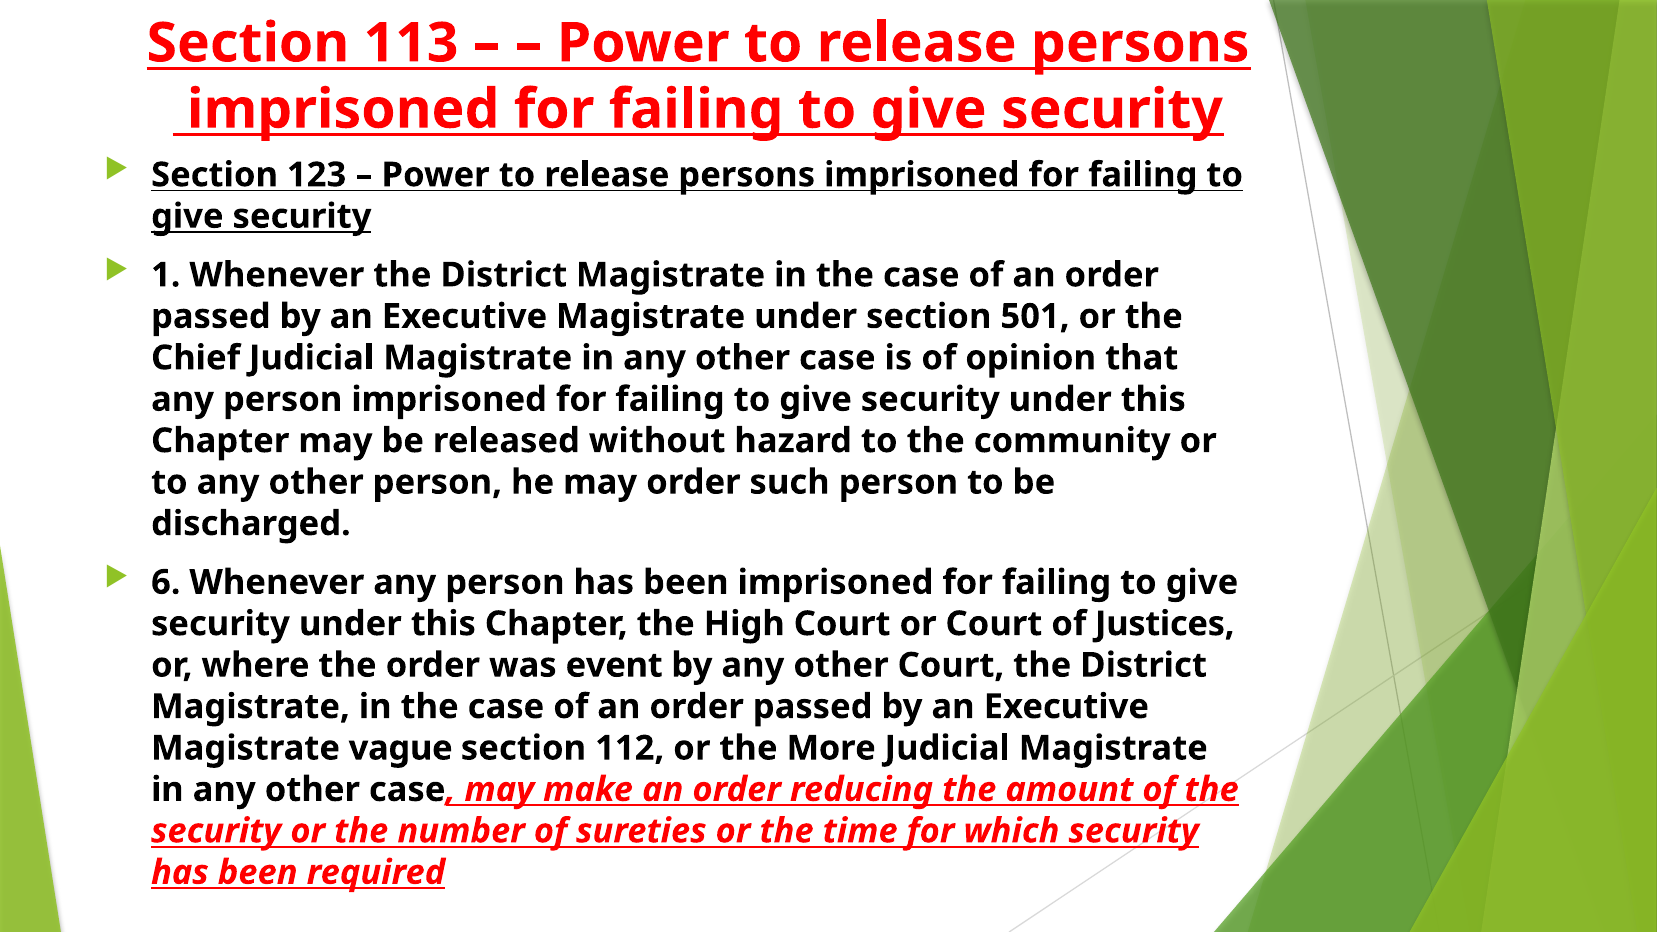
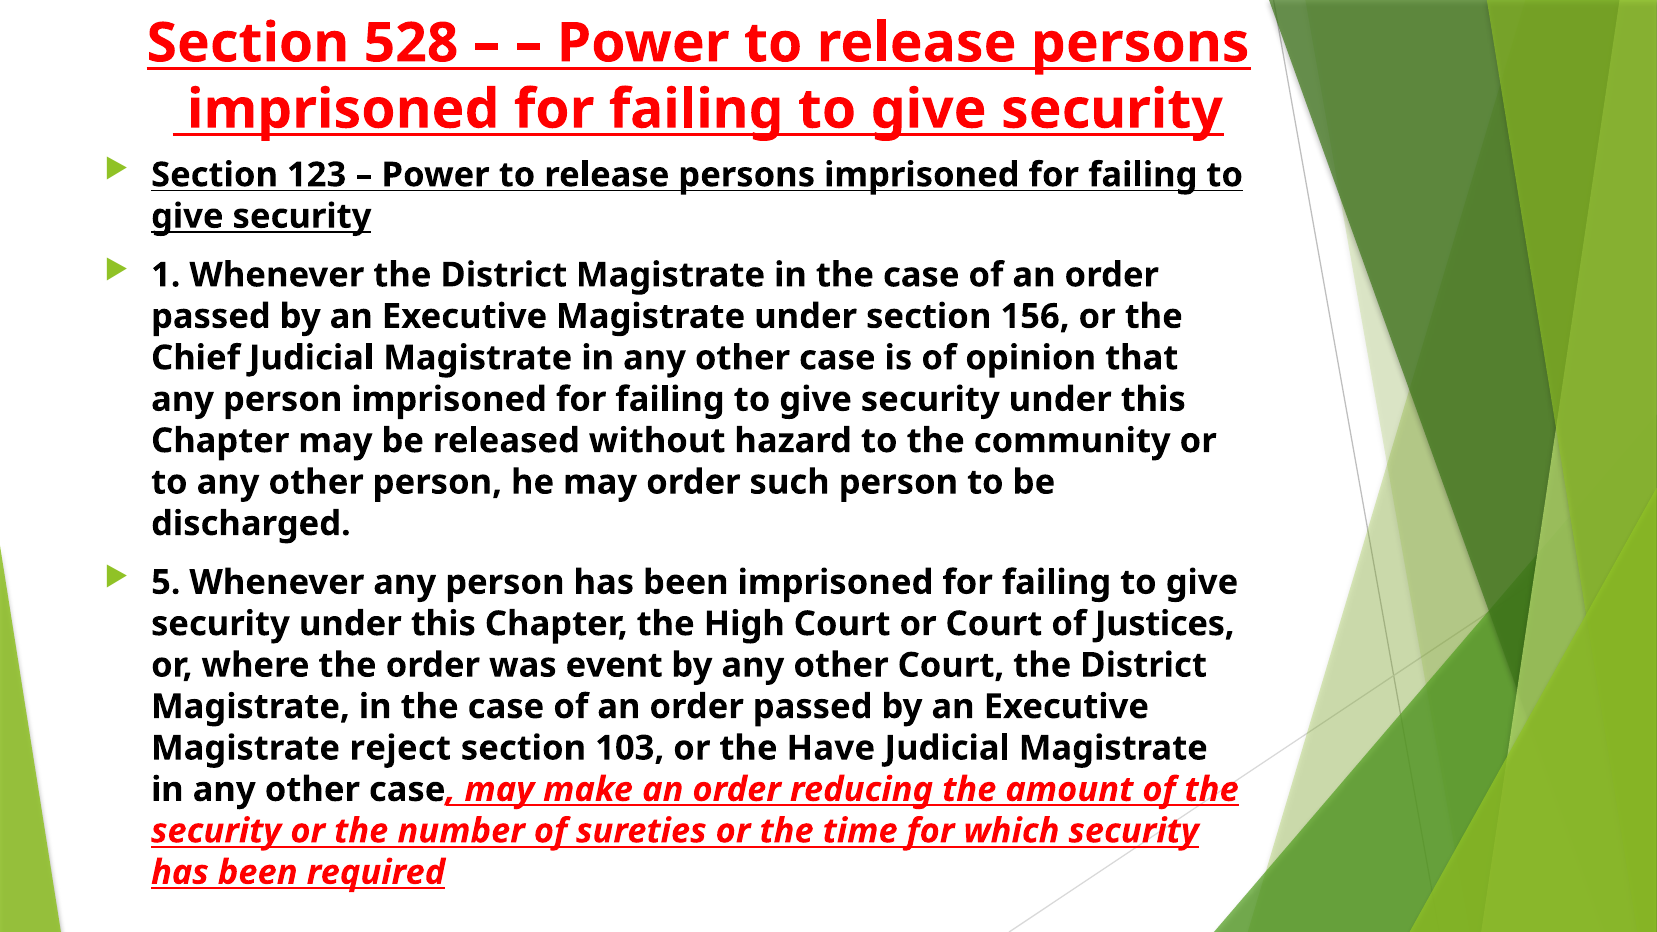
113: 113 -> 528 (411, 43)
501: 501 -> 156 (1035, 317)
6: 6 -> 5 (166, 582)
vague: vague -> reject (400, 748)
112: 112 -> 103 (630, 748)
More: More -> Have (831, 748)
